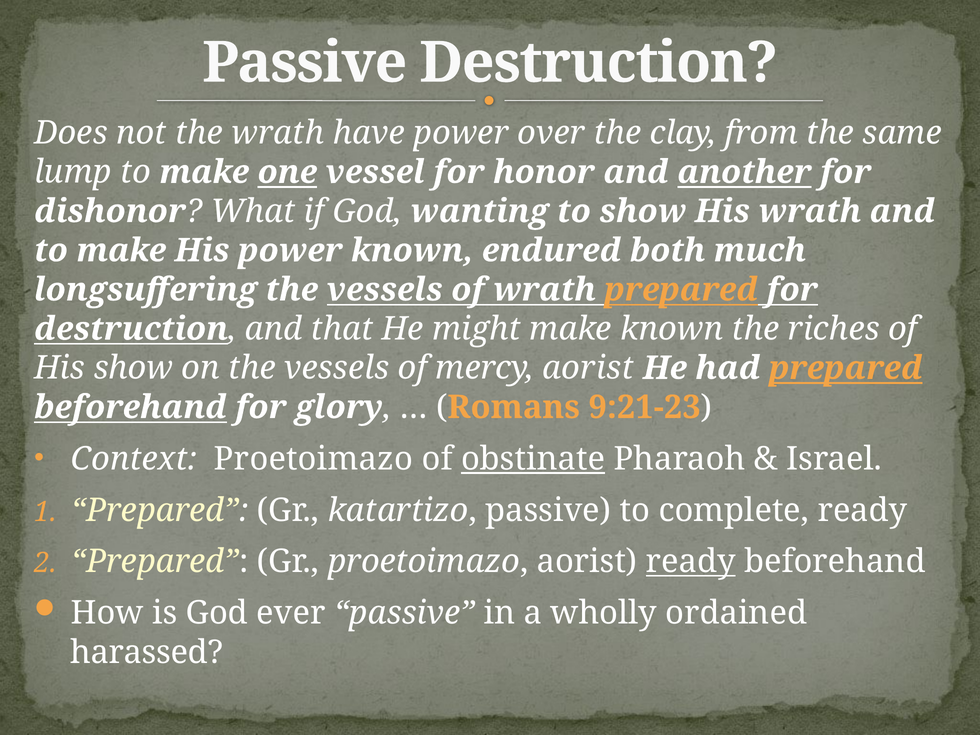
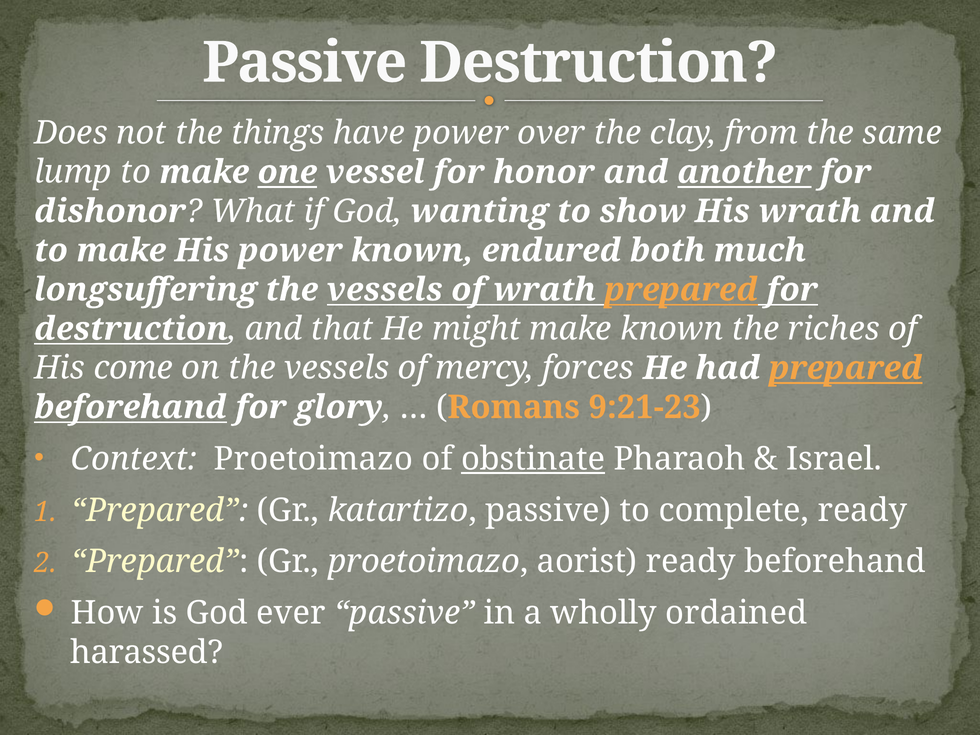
the wrath: wrath -> things (278, 133)
His show: show -> come (133, 368)
mercy aorist: aorist -> forces (588, 368)
ready underline: present -> none (691, 562)
